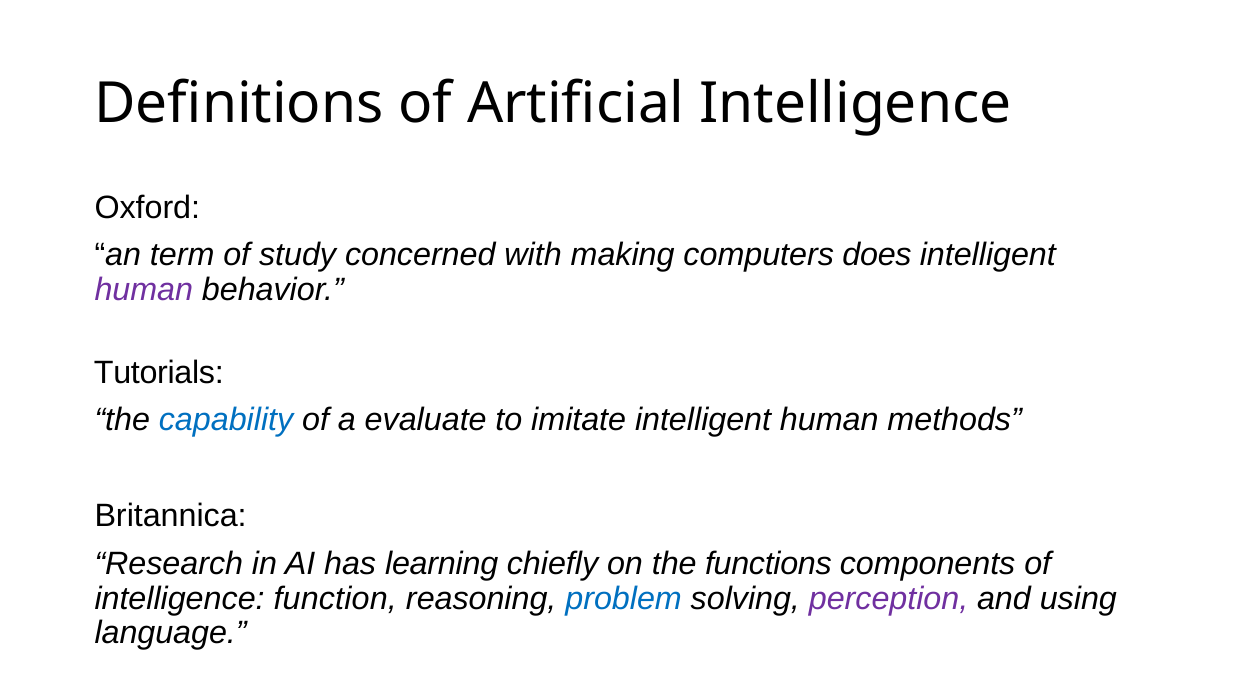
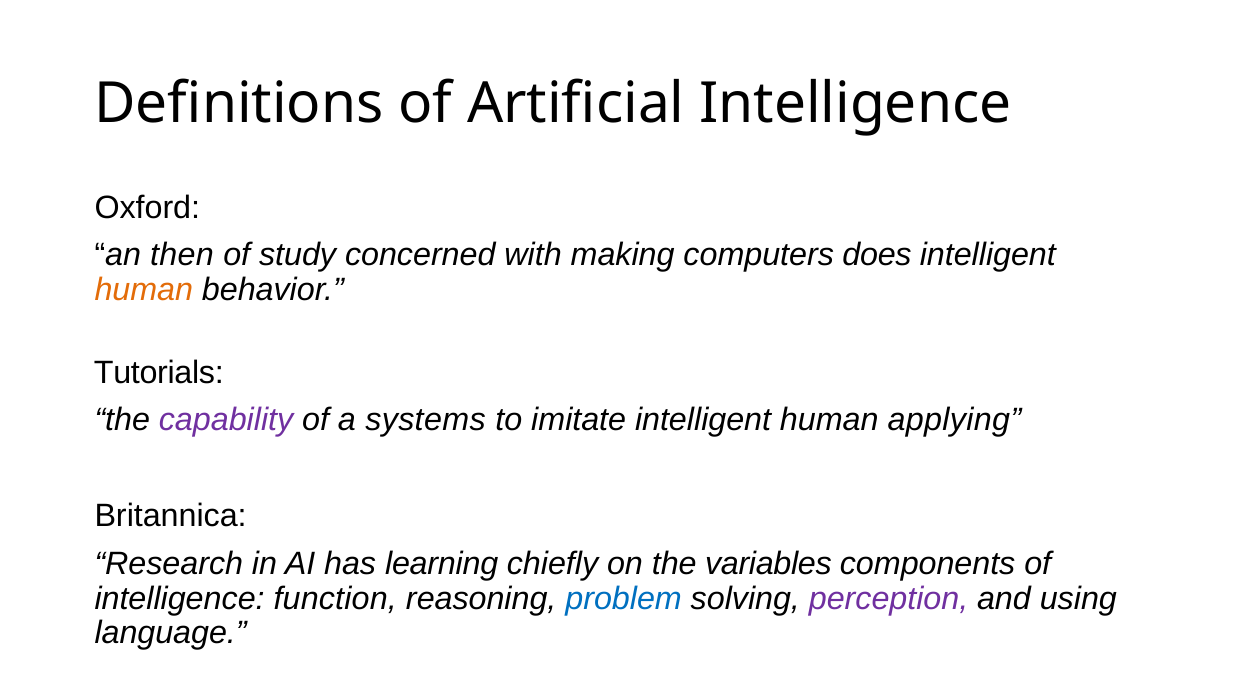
term: term -> then (182, 255)
human colour: purple -> orange (144, 290)
capability colour: blue -> purple (226, 421)
evaluate: evaluate -> systems (426, 421)
methods: methods -> applying (954, 421)
functions: functions -> variables (768, 564)
